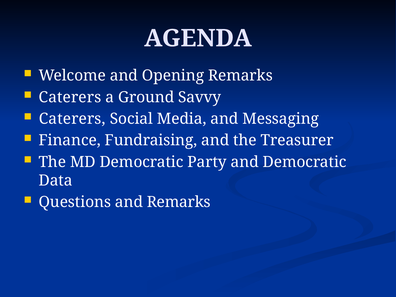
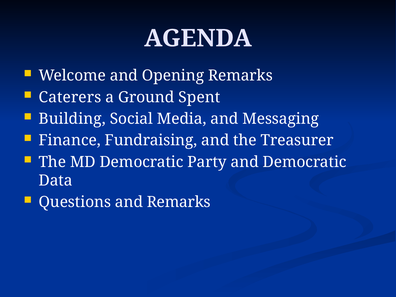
Savvy: Savvy -> Spent (199, 97)
Caterers: Caterers -> Building (72, 119)
